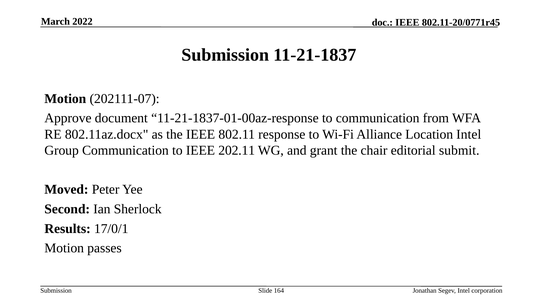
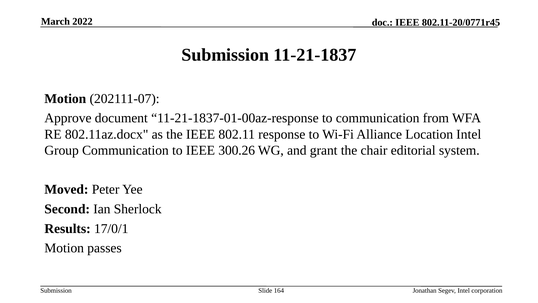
202.11: 202.11 -> 300.26 (237, 150)
submit: submit -> system (459, 150)
